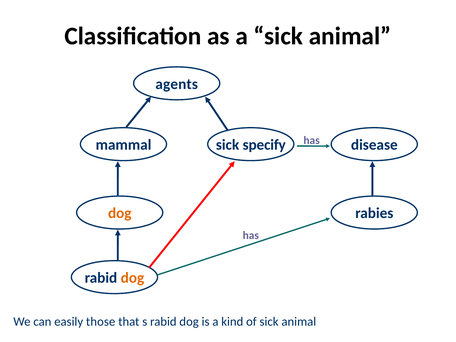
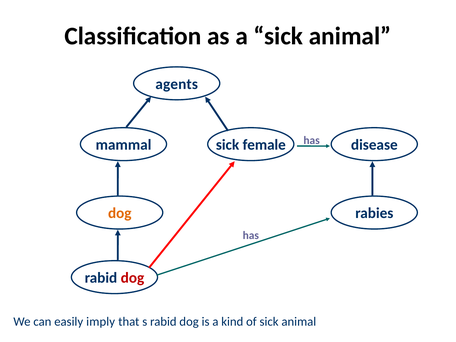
specify: specify -> female (264, 145)
dog colour: orange -> red (132, 278)
those: those -> imply (101, 322)
